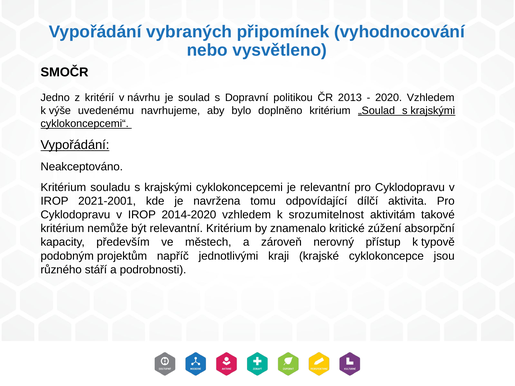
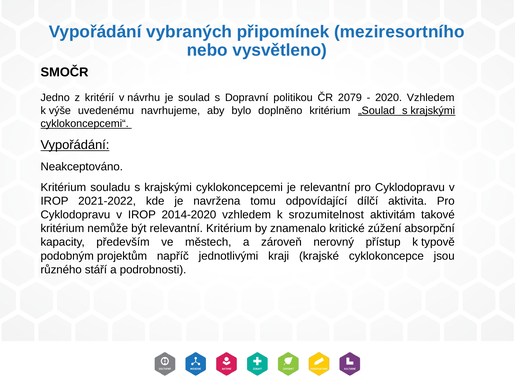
vyhodnocování: vyhodnocování -> meziresortního (399, 32)
2013: 2013 -> 2079 (350, 98)
2021-2001: 2021-2001 -> 2021-2022 (107, 201)
